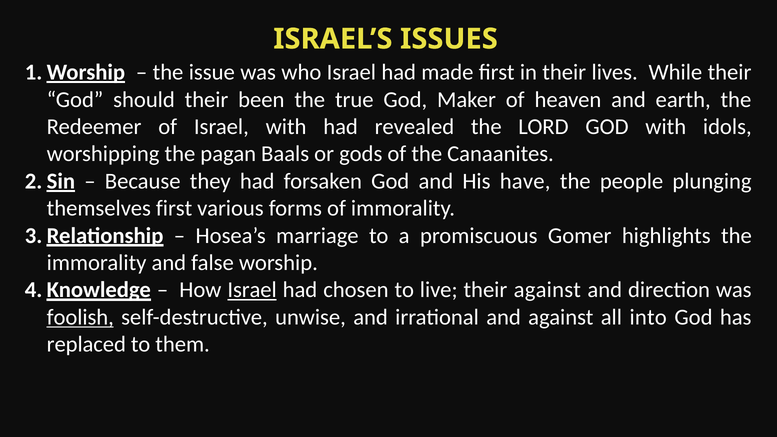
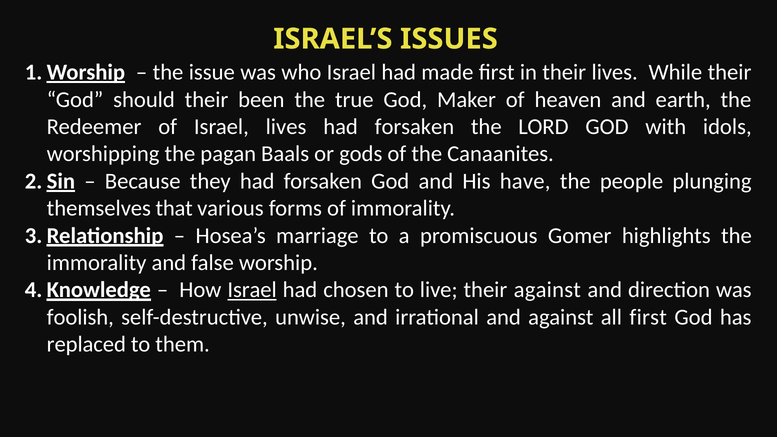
Israel with: with -> lives (286, 127)
revealed: revealed -> forsaken (414, 127)
themselves first: first -> that (174, 208)
foolish underline: present -> none (80, 317)
all into: into -> first (648, 317)
